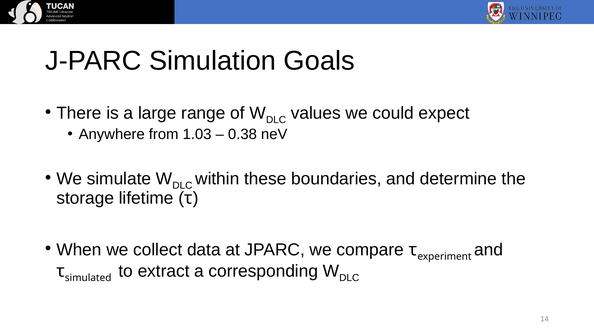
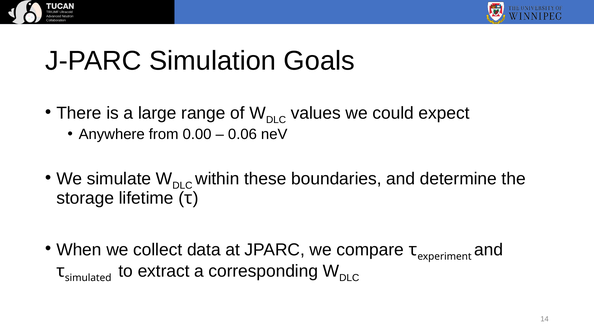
1.03: 1.03 -> 0.00 (197, 134)
0.38: 0.38 -> 0.06 (242, 134)
